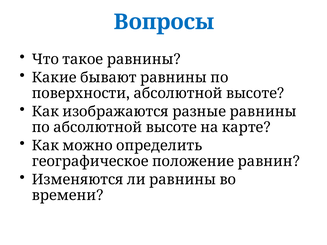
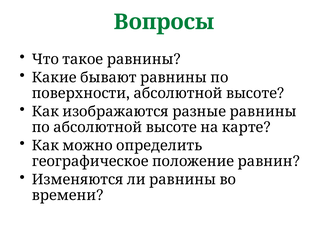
Вопросы colour: blue -> green (164, 22)
